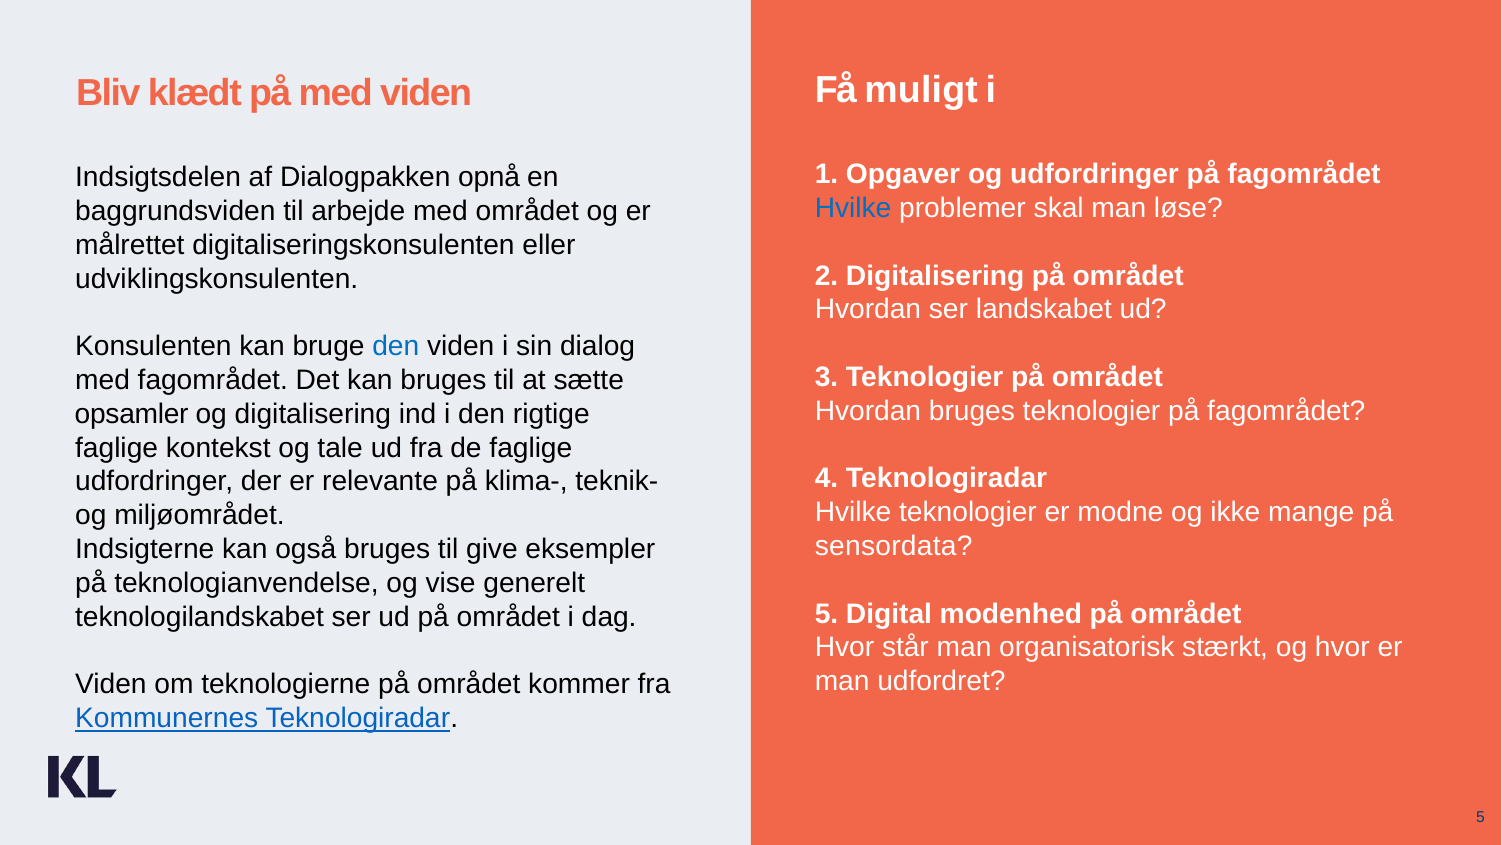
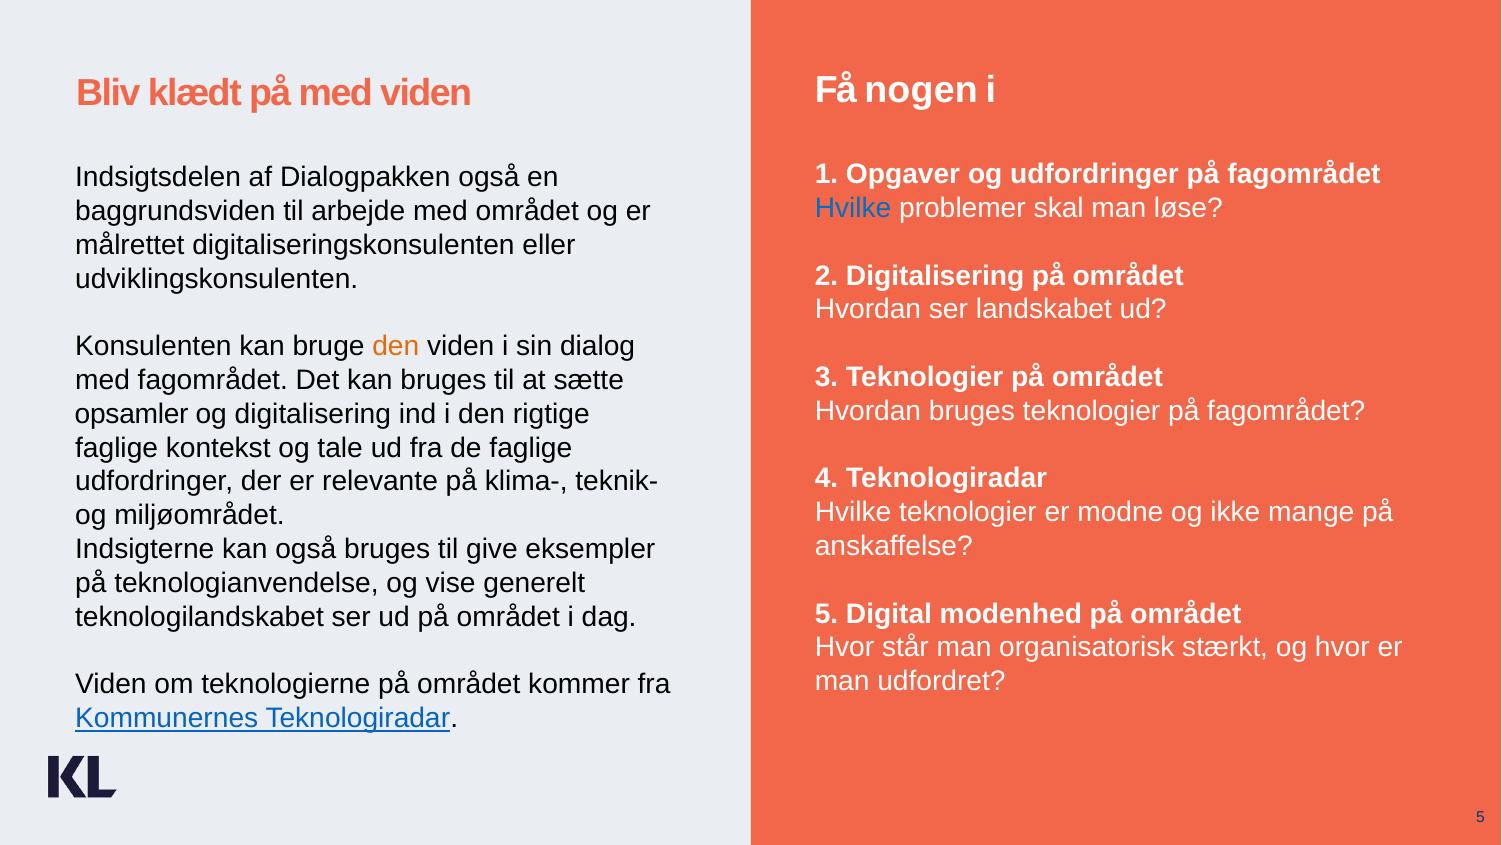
muligt: muligt -> nogen (921, 90)
Dialogpakken opnå: opnå -> også (489, 177)
den colour: blue -> orange (396, 346)
sensordata: sensordata -> anskaffelse (894, 546)
